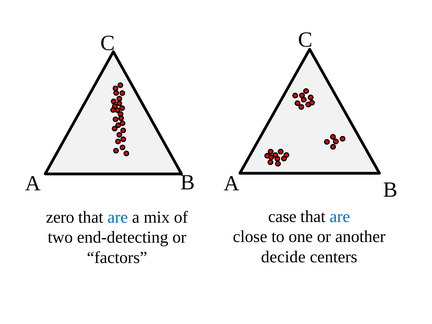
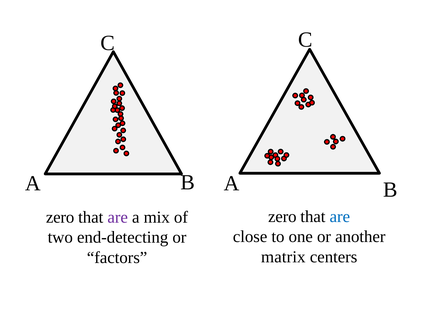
case: case -> zero (282, 217)
are colour: blue -> purple (118, 217)
decide: decide -> matrix (283, 257)
